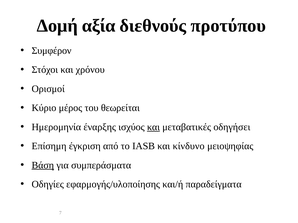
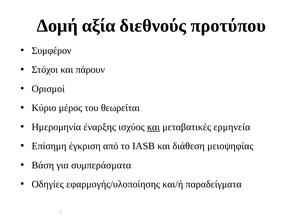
χρόνου: χρόνου -> πάρουν (90, 70)
οδηγήσει: οδηγήσει -> ερμηνεία (232, 127)
κίνδυνο: κίνδυνο -> διάθεση (189, 146)
Βάση underline: present -> none (43, 166)
